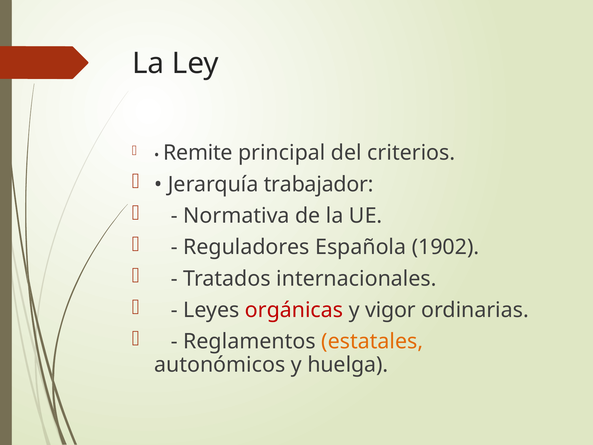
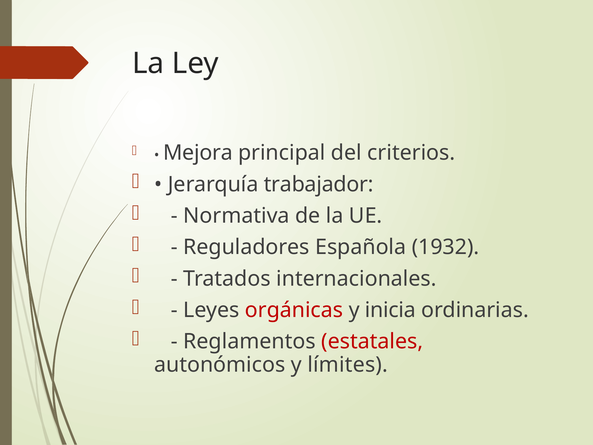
Remite: Remite -> Mejora (198, 153)
1902: 1902 -> 1932 (446, 247)
vigor: vigor -> inicia (390, 310)
estatales colour: orange -> red (372, 341)
huelga: huelga -> límites (348, 365)
